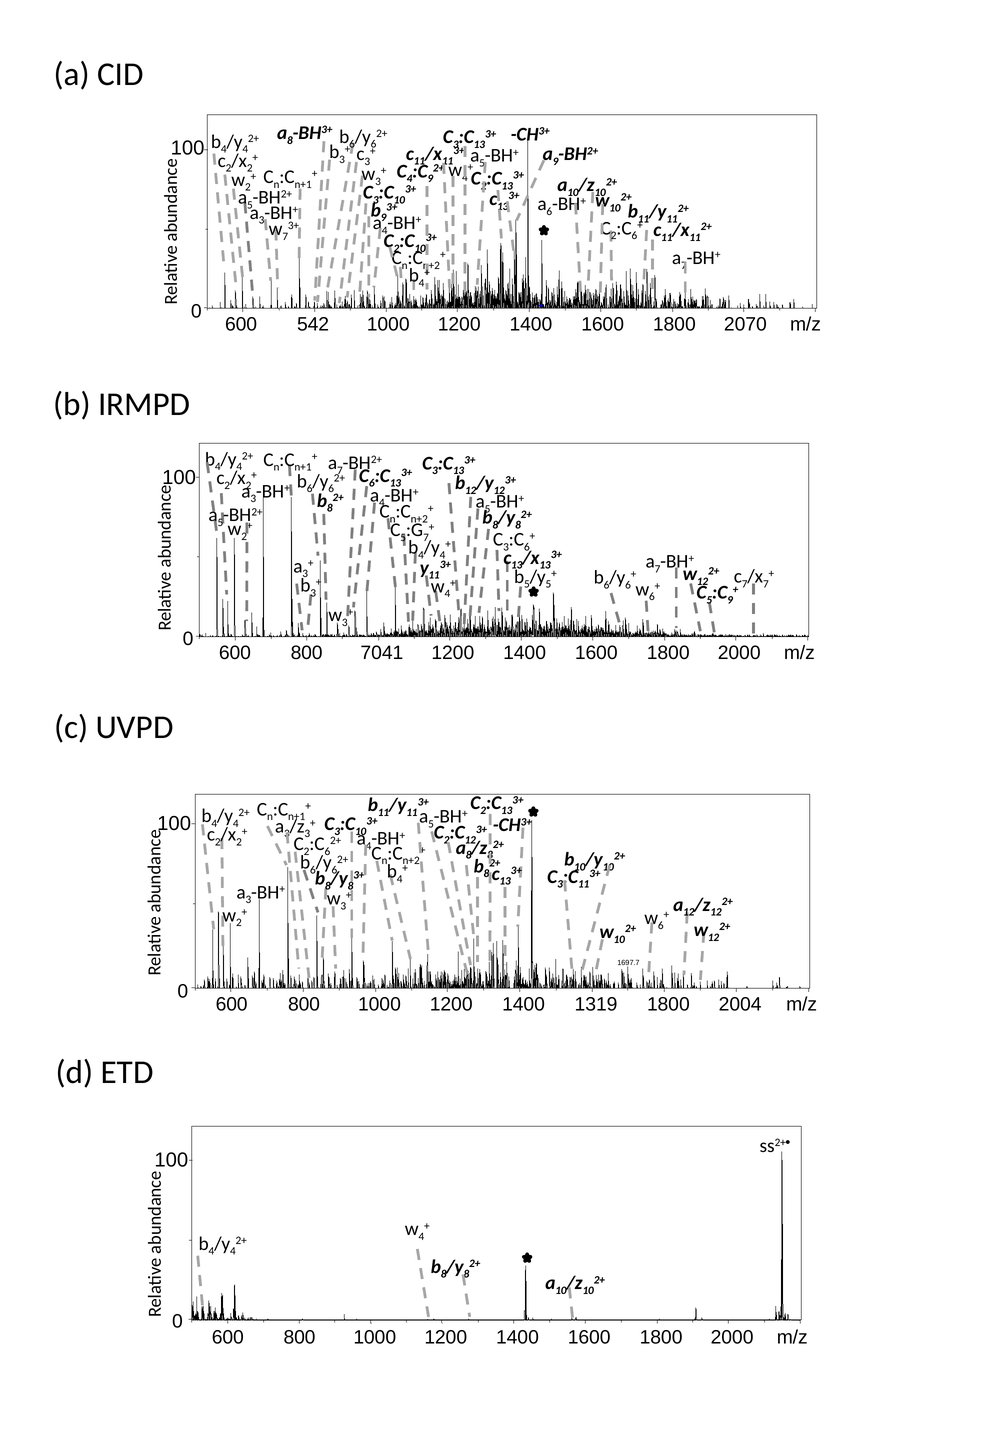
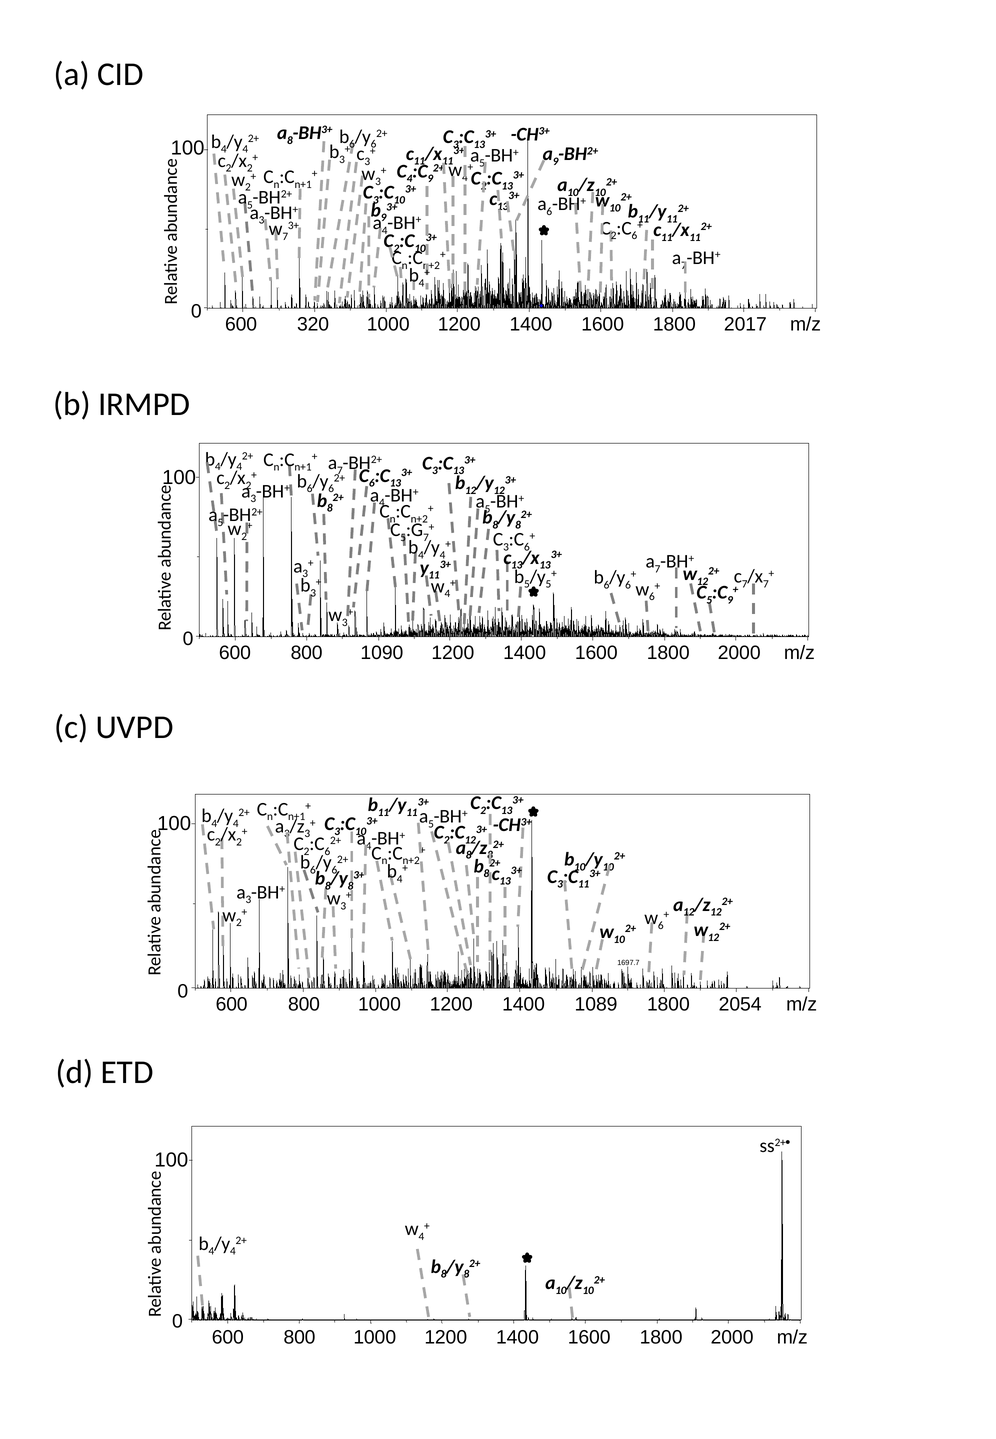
542: 542 -> 320 (313, 324)
2070: 2070 -> 2017 (745, 324)
7041: 7041 -> 1090 (382, 653)
1319: 1319 -> 1089 (596, 1004)
2004: 2004 -> 2054 (740, 1004)
